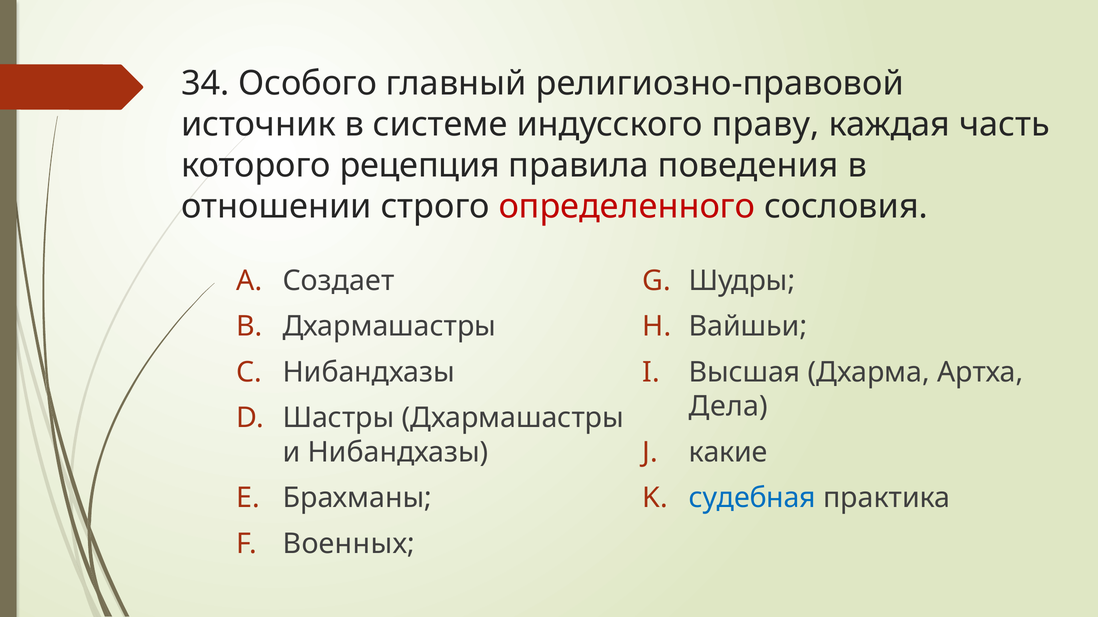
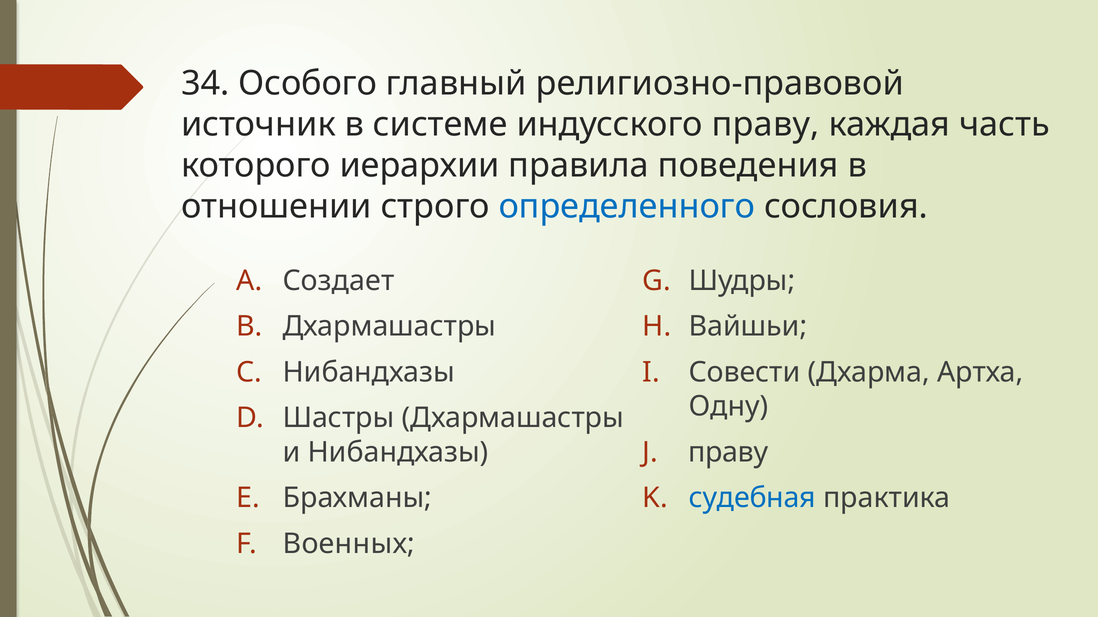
рецепция: рецепция -> иерархии (420, 166)
определенного colour: red -> blue (627, 207)
Высшая: Высшая -> Совести (745, 373)
Дела: Дела -> Одну (729, 407)
какие: какие -> праву (728, 453)
